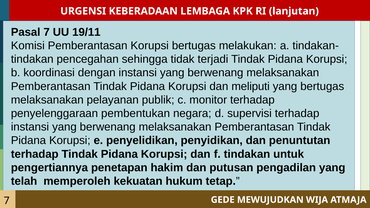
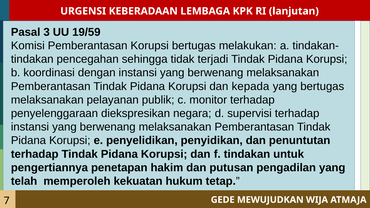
Pasal 7: 7 -> 3 (47, 32)
19/11: 19/11 -> 19/59 (86, 32)
meliputi: meliputi -> kepada (250, 86)
pembentukan: pembentukan -> diekspresikan (136, 113)
